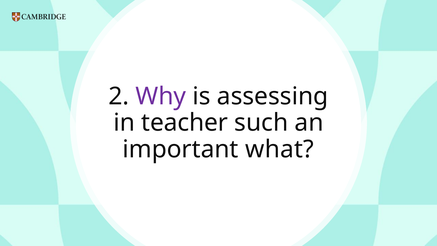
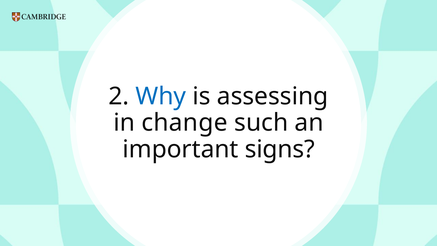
Why colour: purple -> blue (161, 96)
teacher: teacher -> change (184, 123)
what: what -> signs (280, 149)
